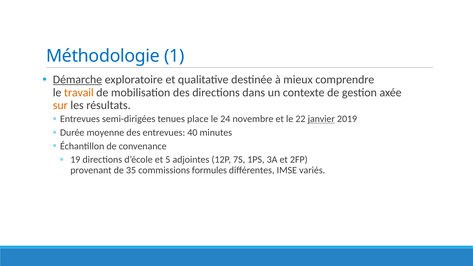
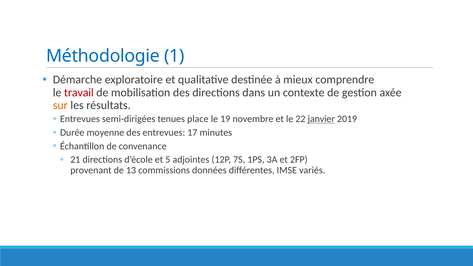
Démarche underline: present -> none (77, 80)
travail colour: orange -> red (79, 92)
24: 24 -> 19 (225, 119)
40: 40 -> 17 (192, 133)
19: 19 -> 21 (75, 160)
35: 35 -> 13 (131, 170)
formules: formules -> données (209, 170)
